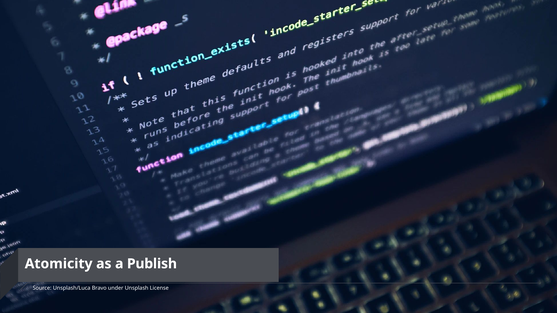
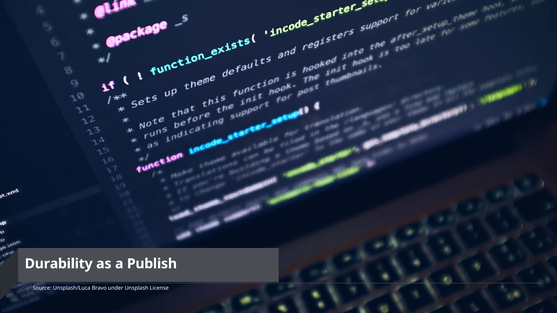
Atomicity: Atomicity -> Durability (59, 264)
